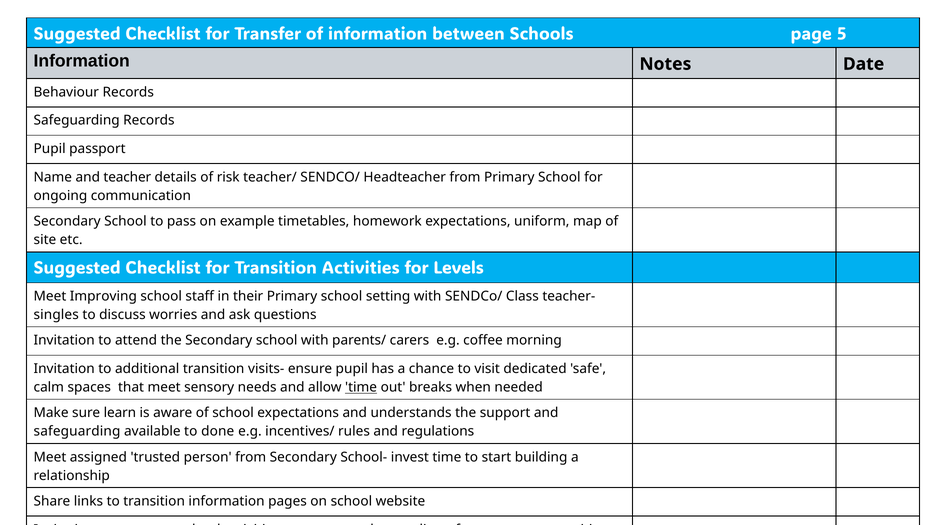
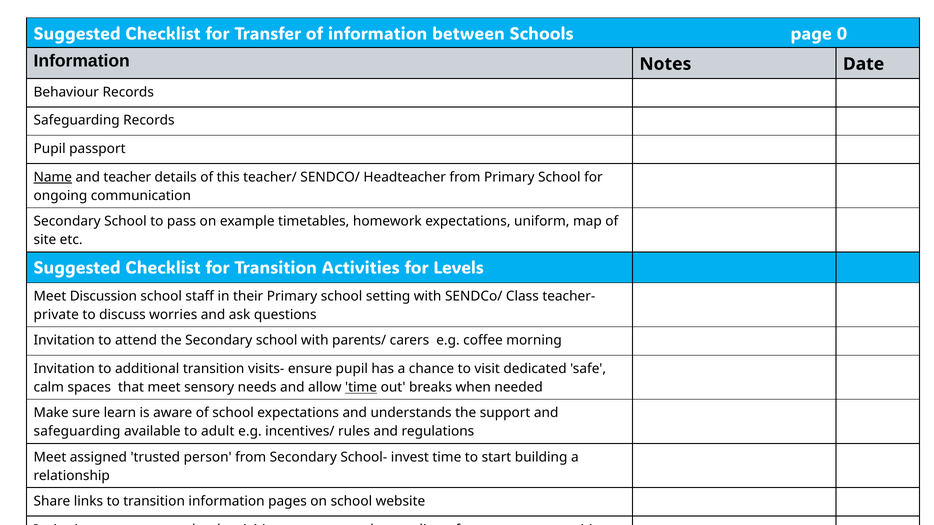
5: 5 -> 0 (842, 34)
Name underline: none -> present (53, 177)
risk: risk -> this (228, 177)
Improving: Improving -> Discussion (103, 296)
singles: singles -> private (56, 315)
done: done -> adult (218, 432)
